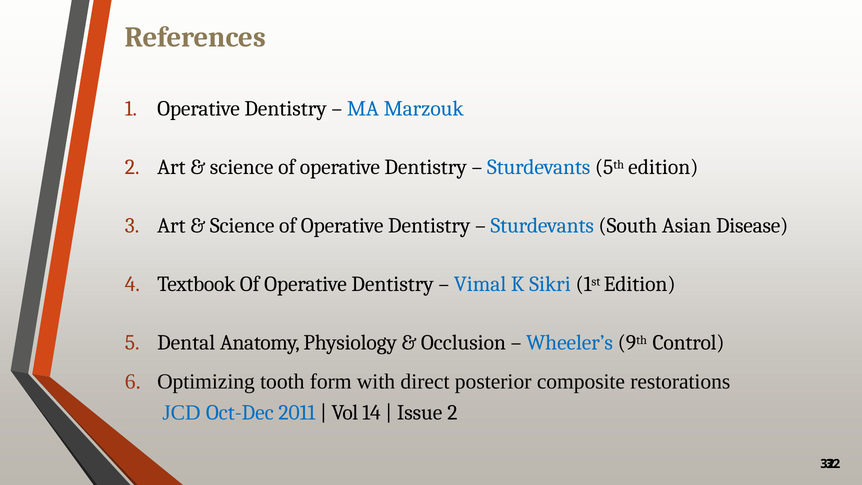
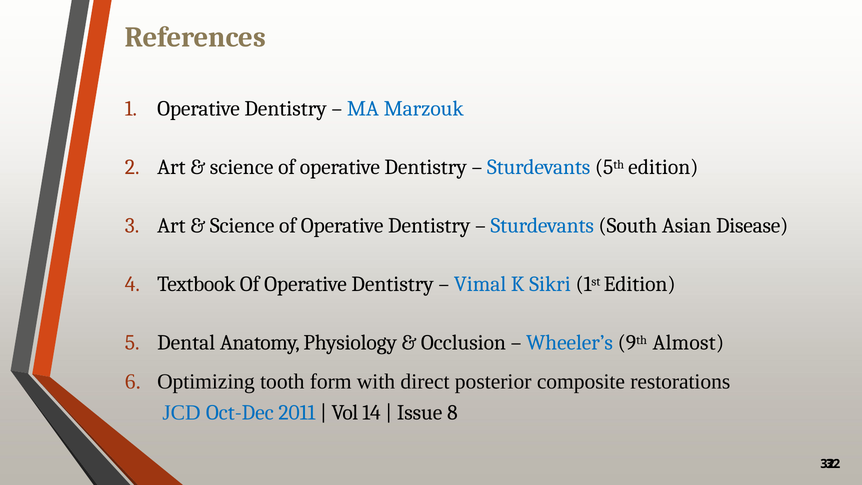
Control: Control -> Almost (688, 342)
Issue 2: 2 -> 8 (452, 412)
